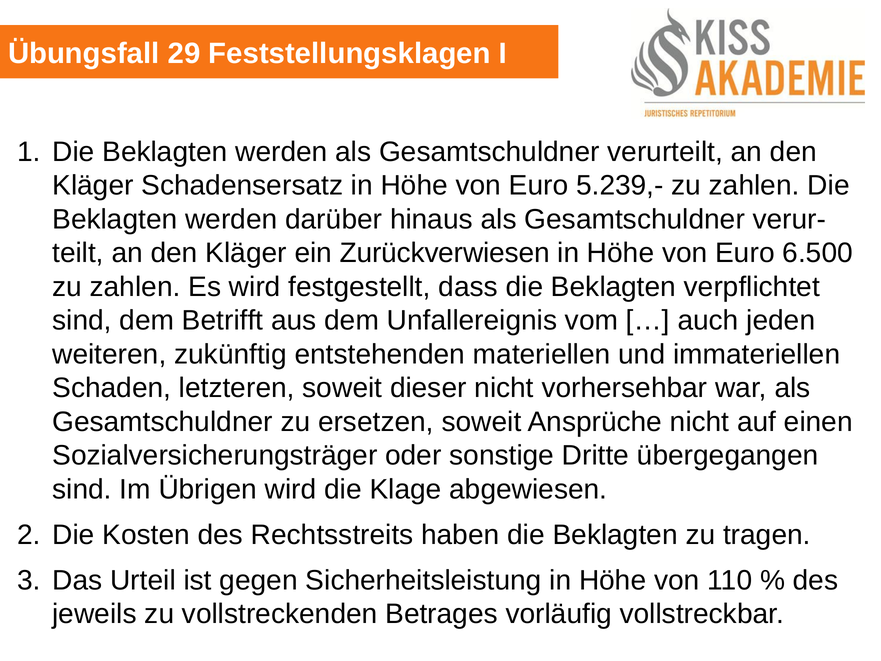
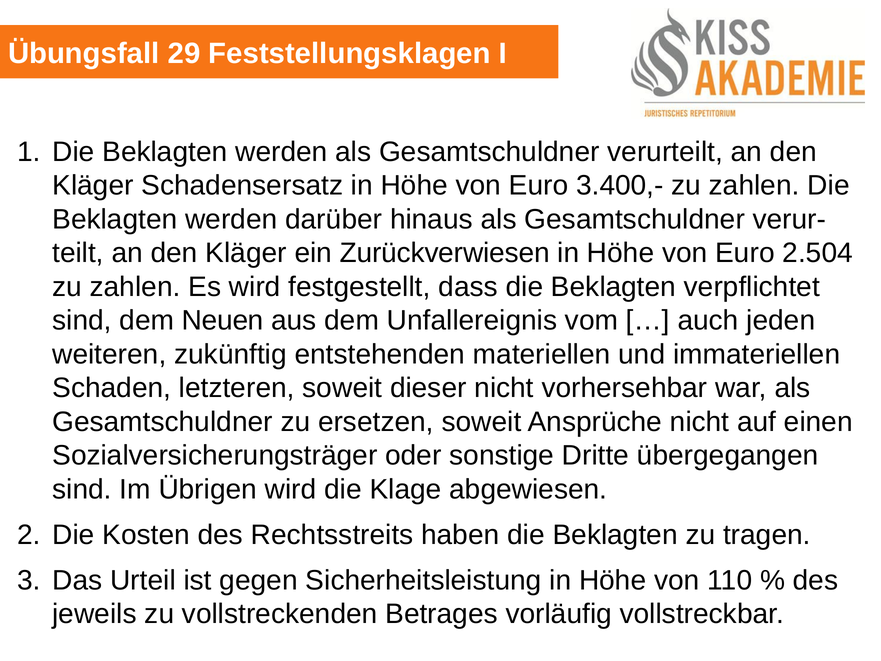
5.239,-: 5.239,- -> 3.400,- (620, 186)
6.500: 6.500 -> 2.504 (818, 253)
Betrifft: Betrifft -> Neuen (223, 321)
